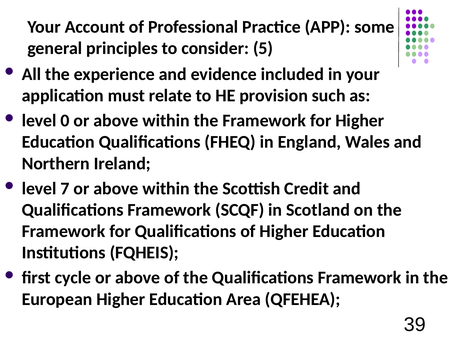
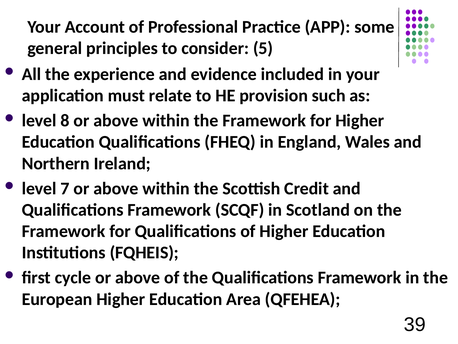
0: 0 -> 8 (65, 121)
